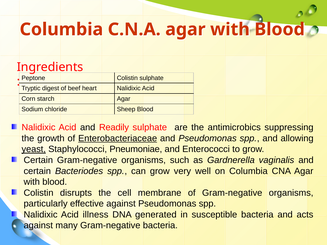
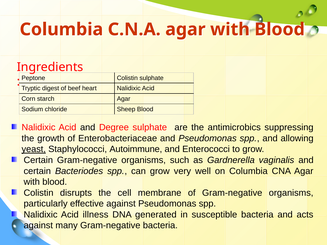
Readily: Readily -> Degree (114, 128)
Enterobacteriaceae underline: present -> none (118, 138)
Pneumoniae: Pneumoniae -> Autoimmune (136, 149)
